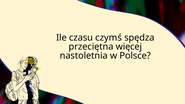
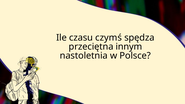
więcej: więcej -> innym (129, 47)
